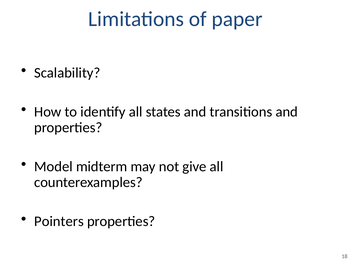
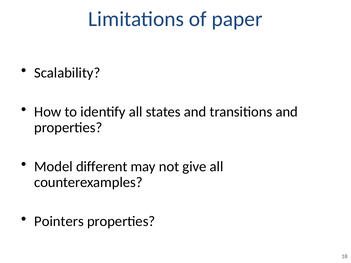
midterm: midterm -> different (102, 167)
